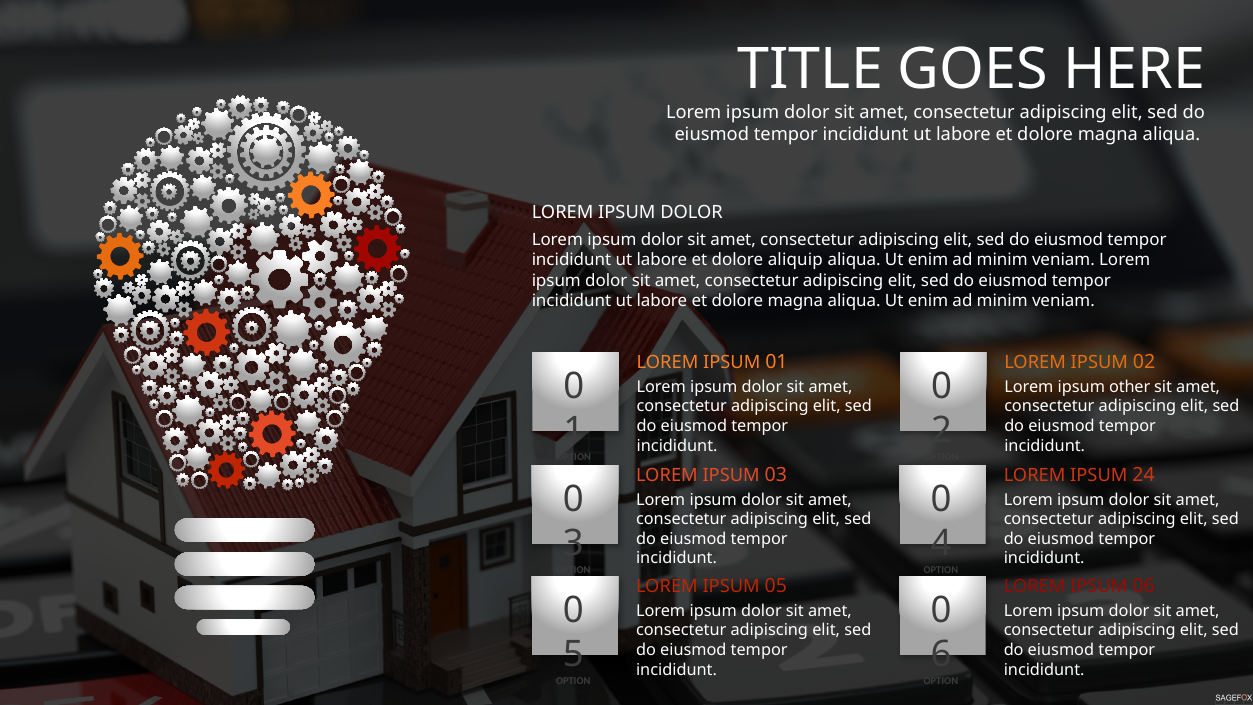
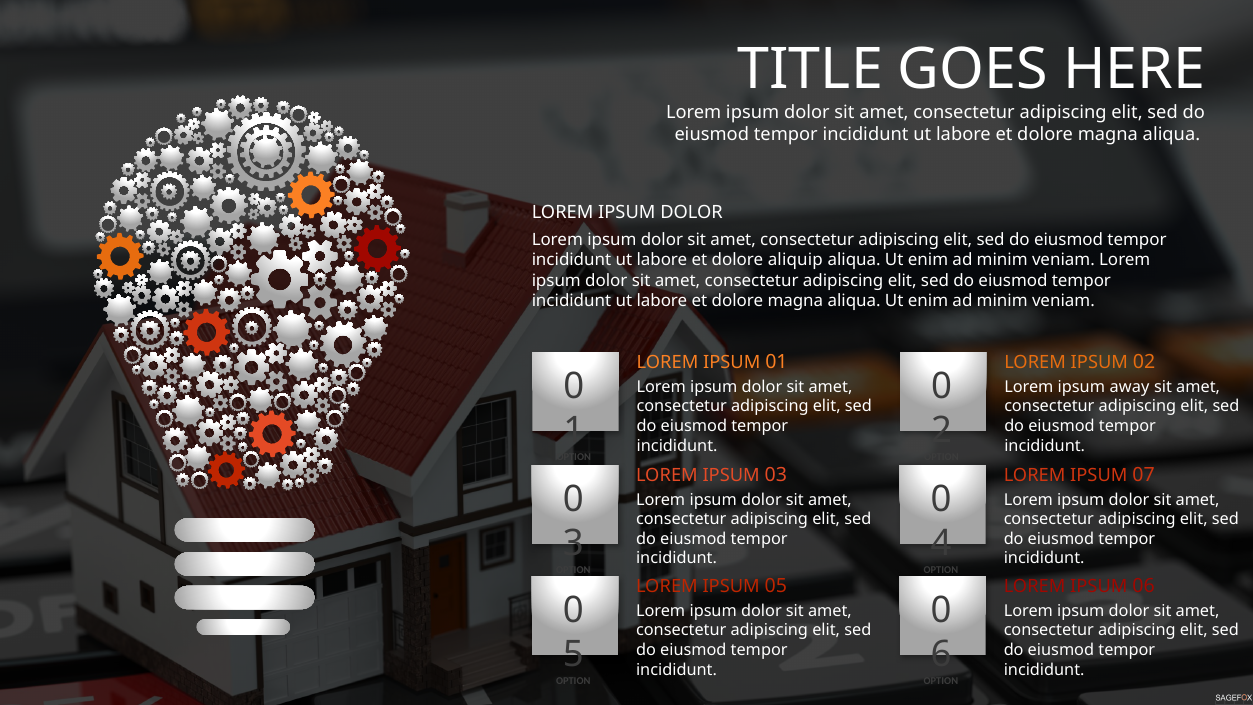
other: other -> away (1130, 387)
24: 24 -> 07 (1144, 475)
